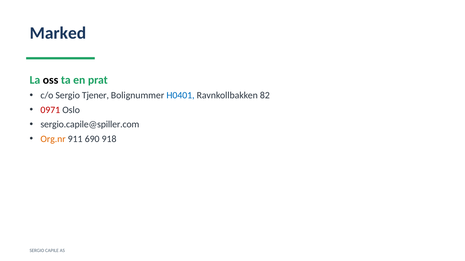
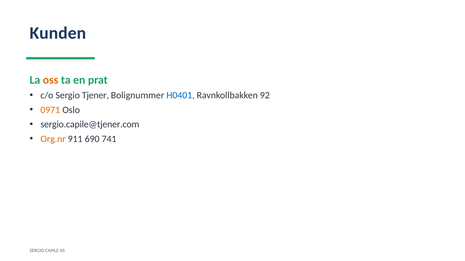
Marked: Marked -> Kunden (58, 33)
oss colour: black -> orange (51, 80)
82: 82 -> 92 (265, 96)
0971 colour: red -> orange (50, 110)
sergio.capile@spiller.com: sergio.capile@spiller.com -> sergio.capile@tjener.com (90, 125)
918: 918 -> 741 (109, 139)
